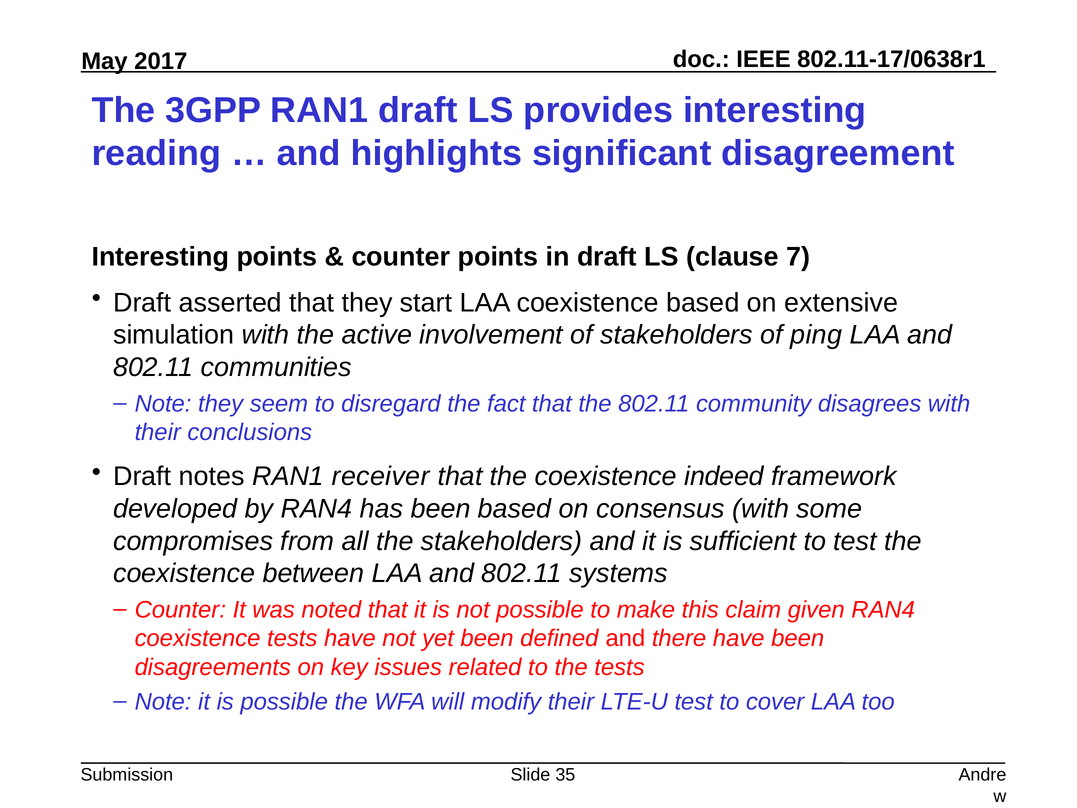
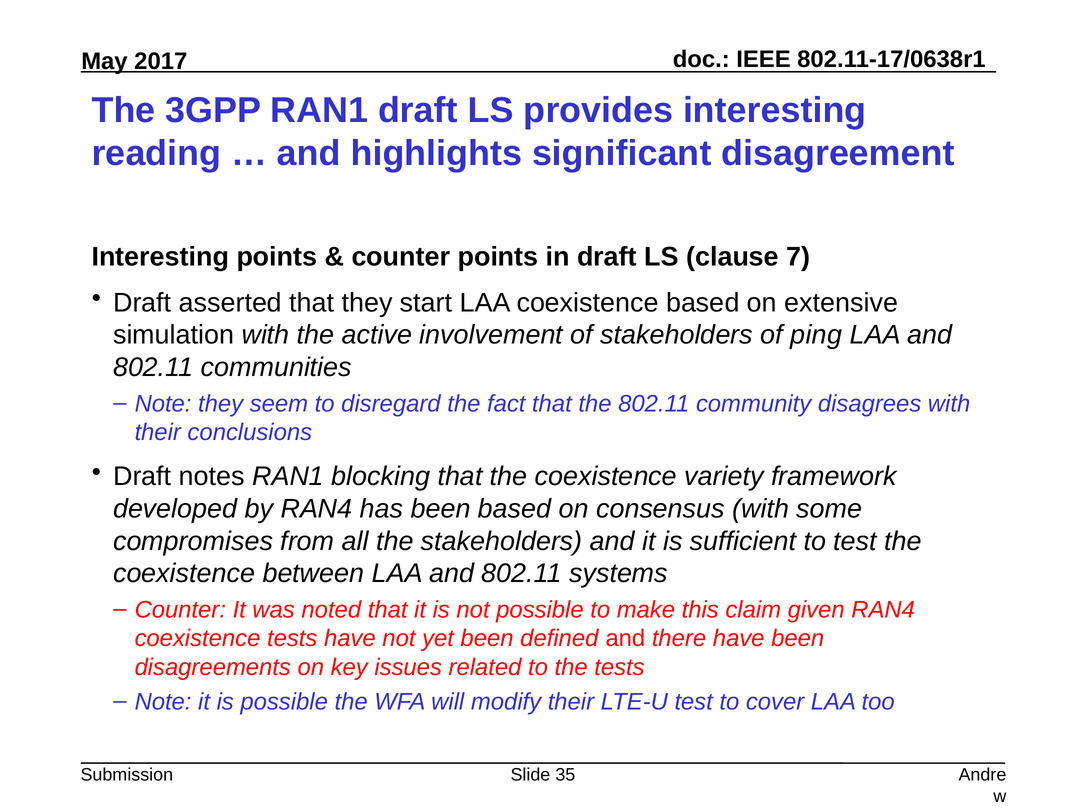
receiver: receiver -> blocking (381, 476)
indeed: indeed -> variety (724, 476)
